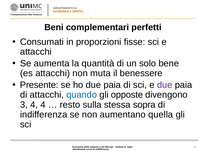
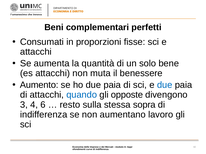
Presente: Presente -> Aumento (39, 85)
due colour: purple -> blue (165, 85)
4 4: 4 -> 6 (43, 105)
quella: quella -> lavoro (161, 115)
